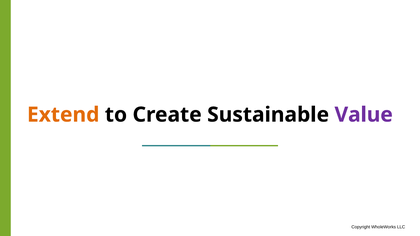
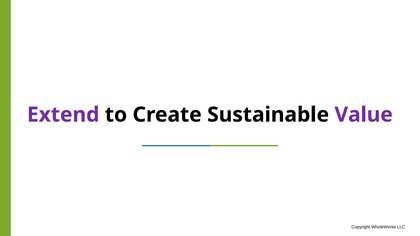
Extend colour: orange -> purple (63, 115)
